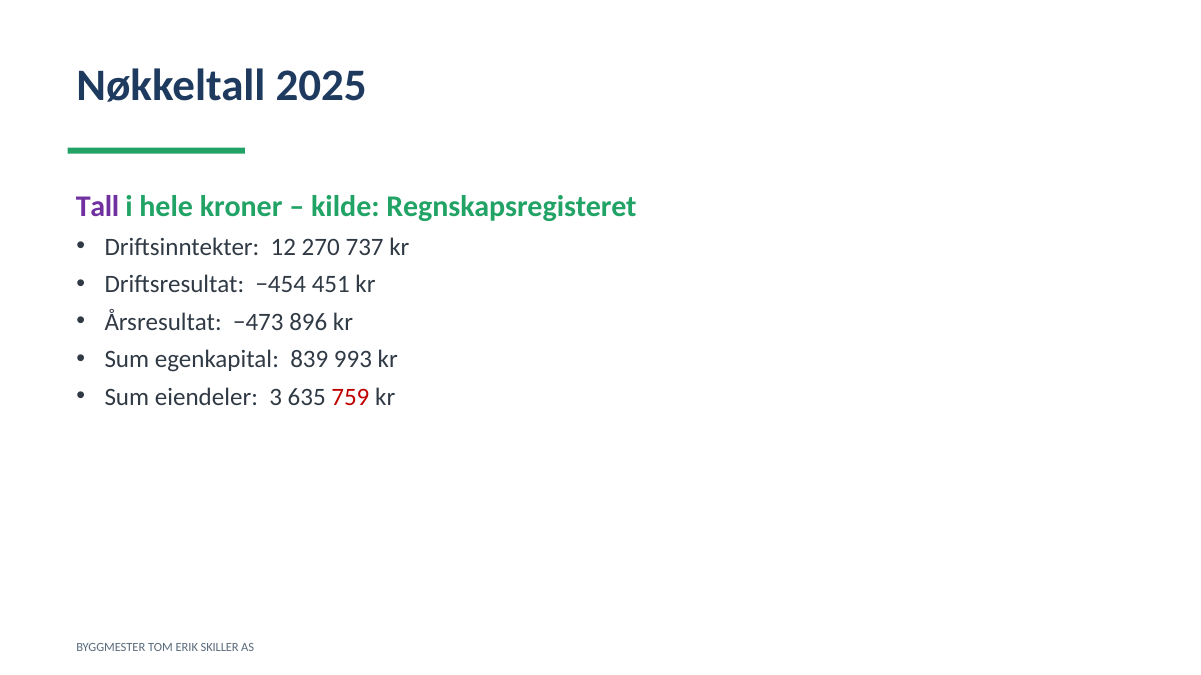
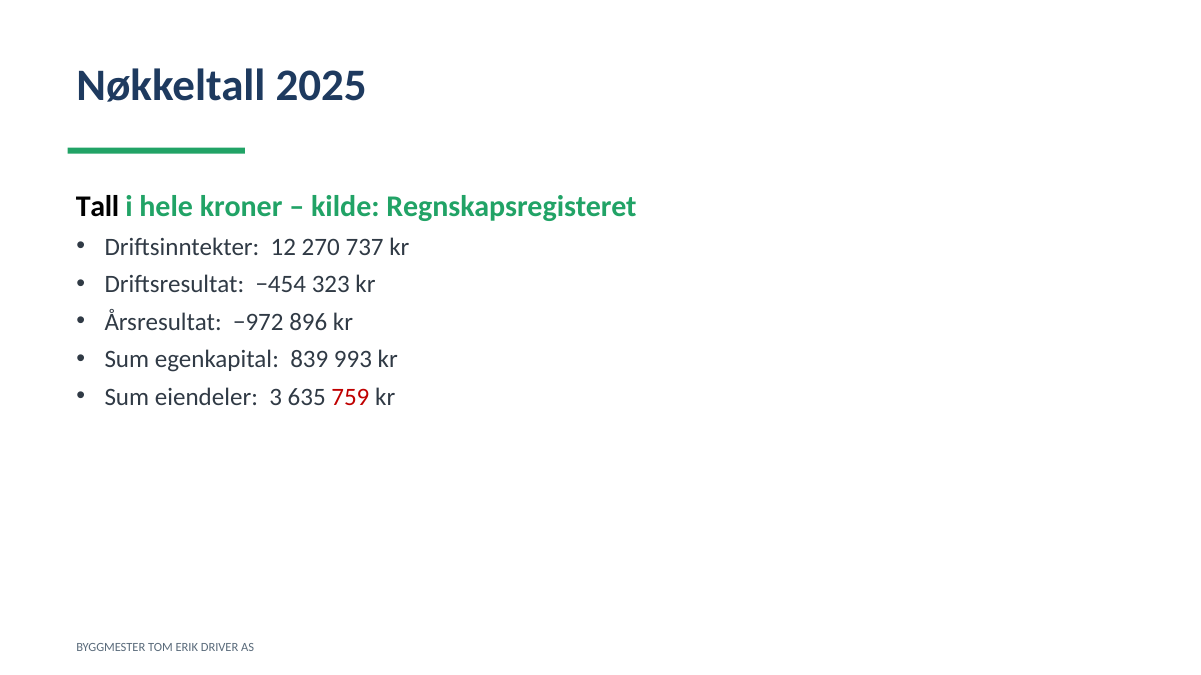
Tall colour: purple -> black (98, 207)
451: 451 -> 323 (331, 285)
−473: −473 -> −972 (258, 322)
SKILLER: SKILLER -> DRIVER (220, 648)
